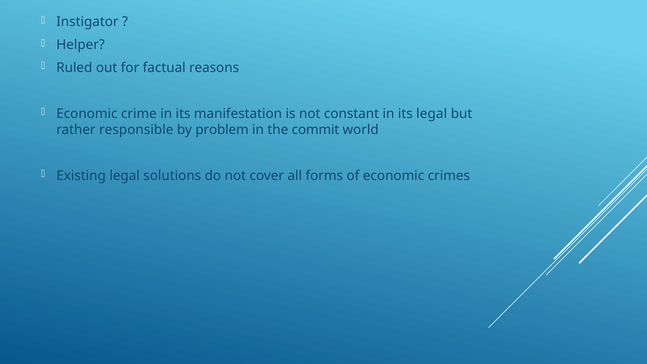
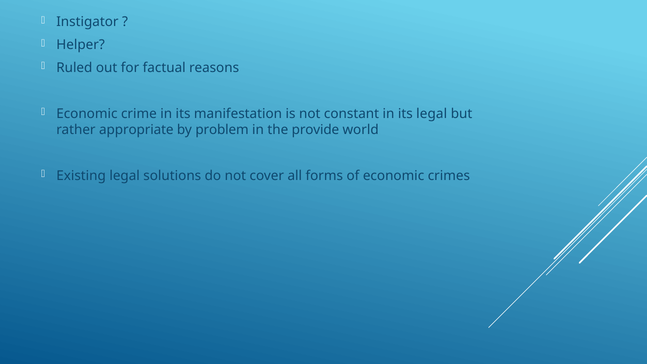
responsible: responsible -> appropriate (136, 130)
commit: commit -> provide (315, 130)
